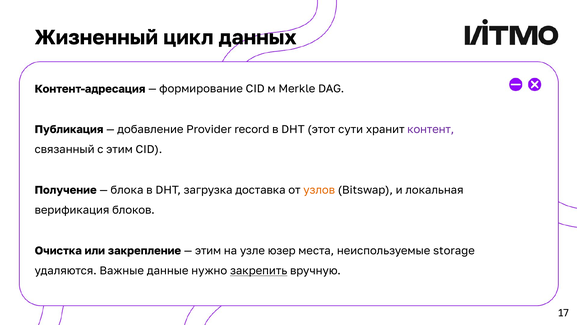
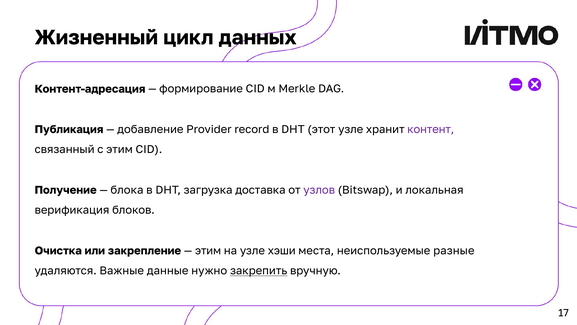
этот сути: сути -> узле (351, 129)
узлов colour: orange -> purple (319, 190)
юзер: юзер -> хэши (282, 250)
storage: storage -> разные (454, 250)
